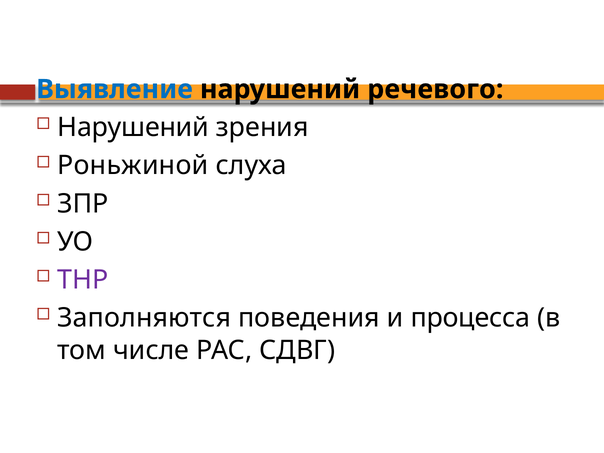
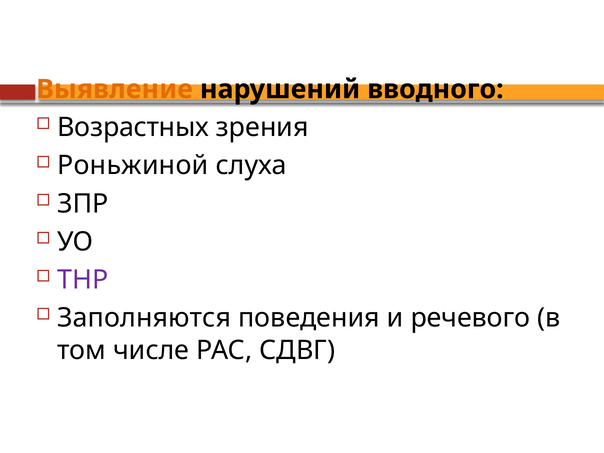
Выявление colour: blue -> orange (115, 89)
речевого: речевого -> вводного (435, 89)
Нарушений: Нарушений -> Возрастных (133, 127)
процесса: процесса -> речевого (470, 318)
